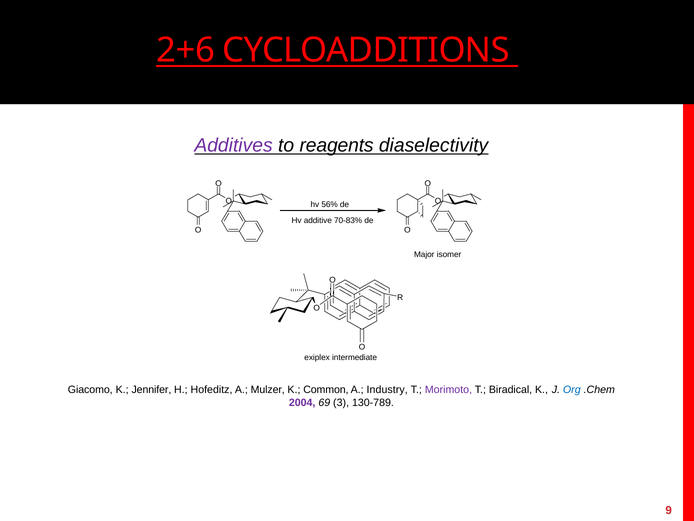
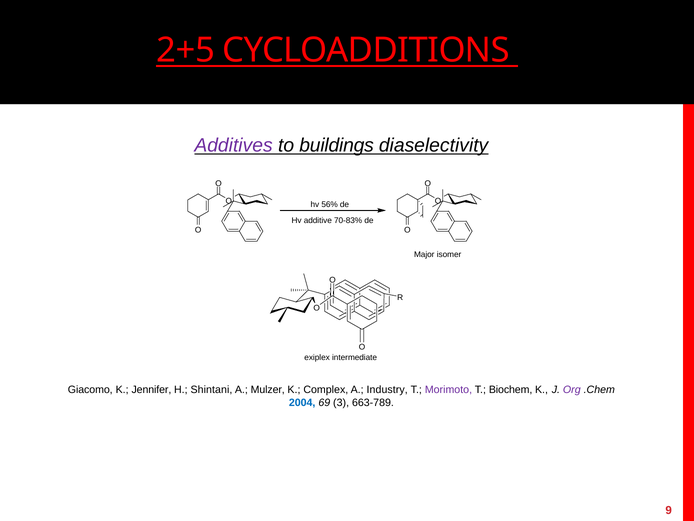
2+6: 2+6 -> 2+5 (186, 50)
reagents: reagents -> buildings (337, 145)
Hofeditz: Hofeditz -> Shintani (211, 390)
Common: Common -> Complex (326, 390)
Biradical: Biradical -> Biochem (511, 390)
Org colour: blue -> purple (572, 390)
2004 colour: purple -> blue (302, 402)
130-789: 130-789 -> 663-789 (373, 402)
